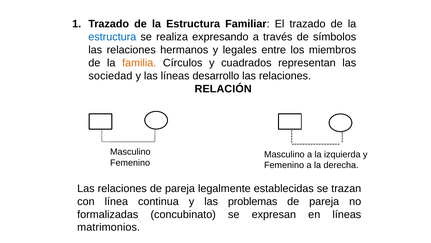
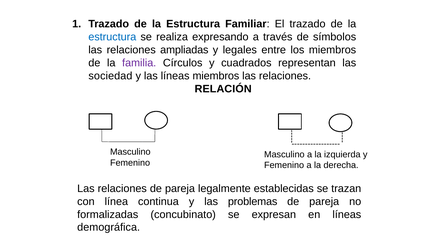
hermanos: hermanos -> ampliadas (184, 50)
familia colour: orange -> purple (139, 63)
líneas desarrollo: desarrollo -> miembros (216, 76)
matrimonios: matrimonios -> demográfica (109, 227)
